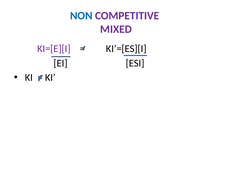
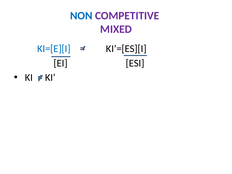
KI=[E][I colour: purple -> blue (54, 49)
